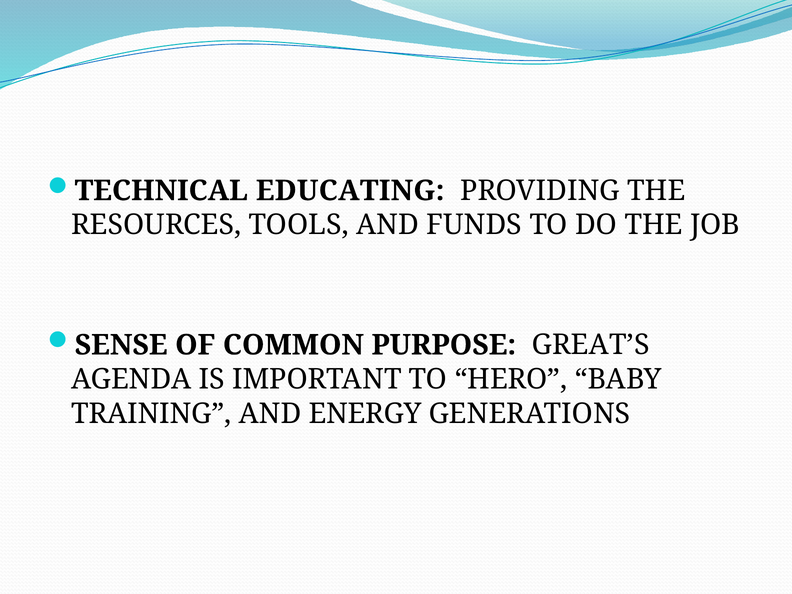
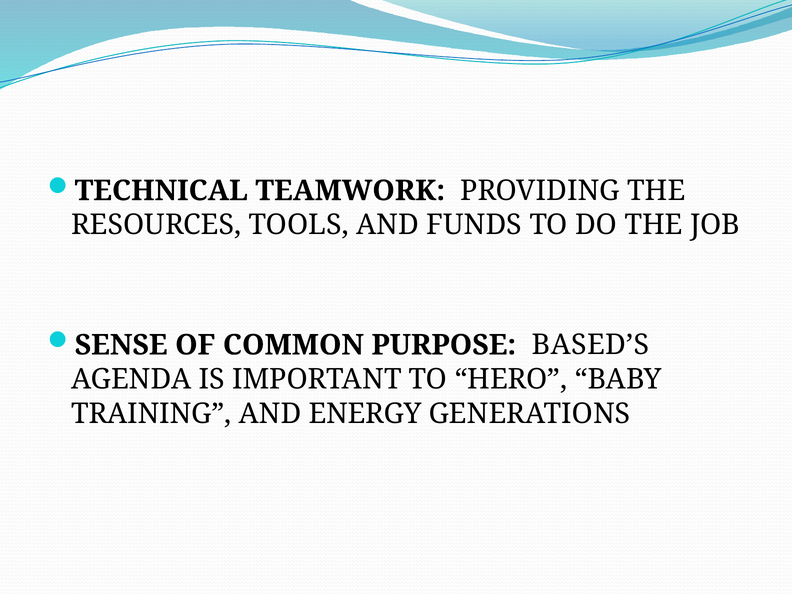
EDUCATING: EDUCATING -> TEAMWORK (350, 191)
GREAT’S: GREAT’S -> BASED’S (590, 345)
